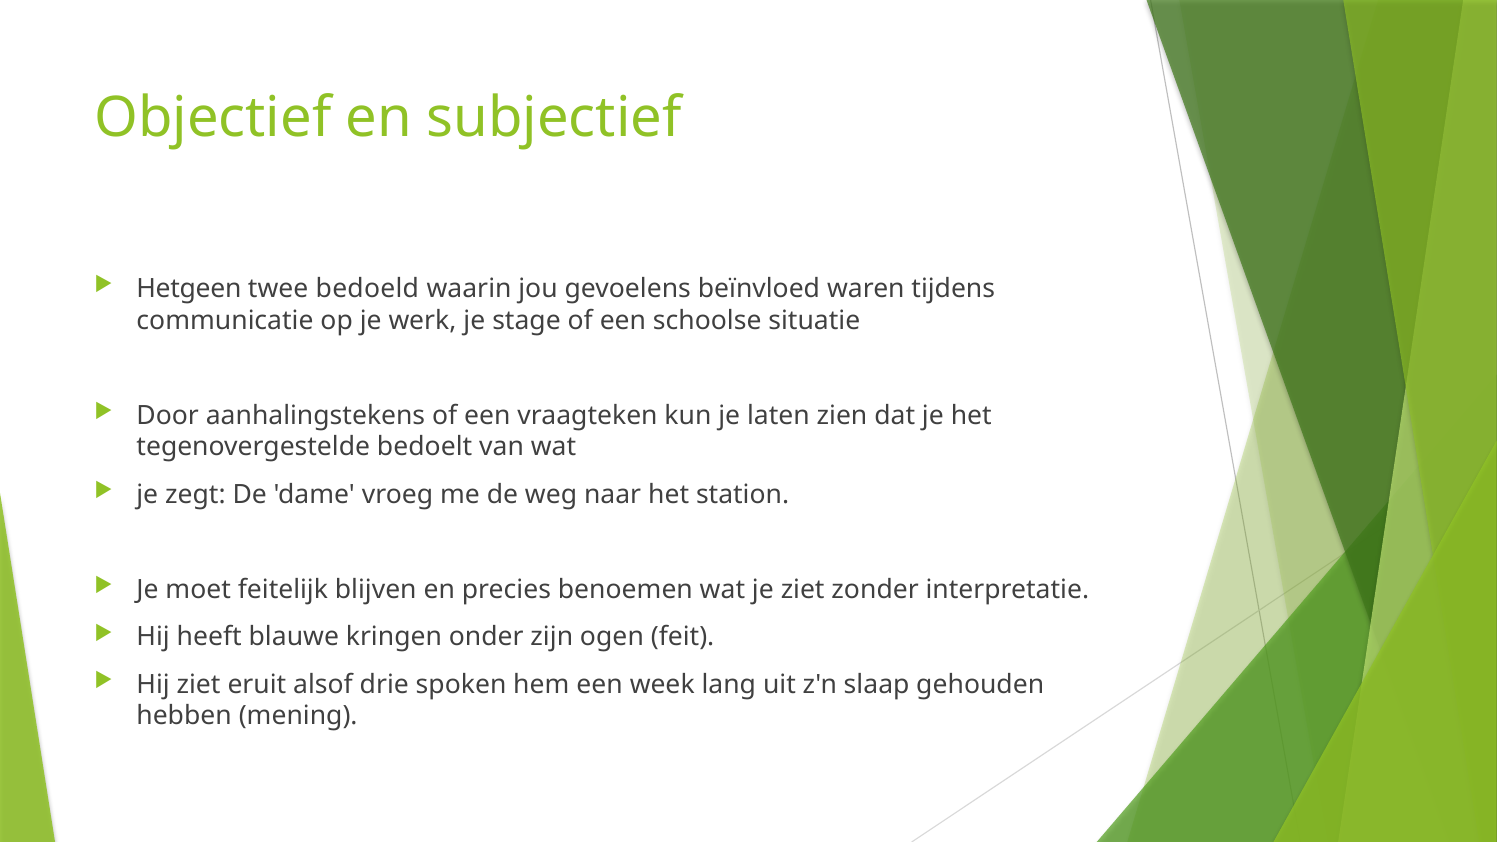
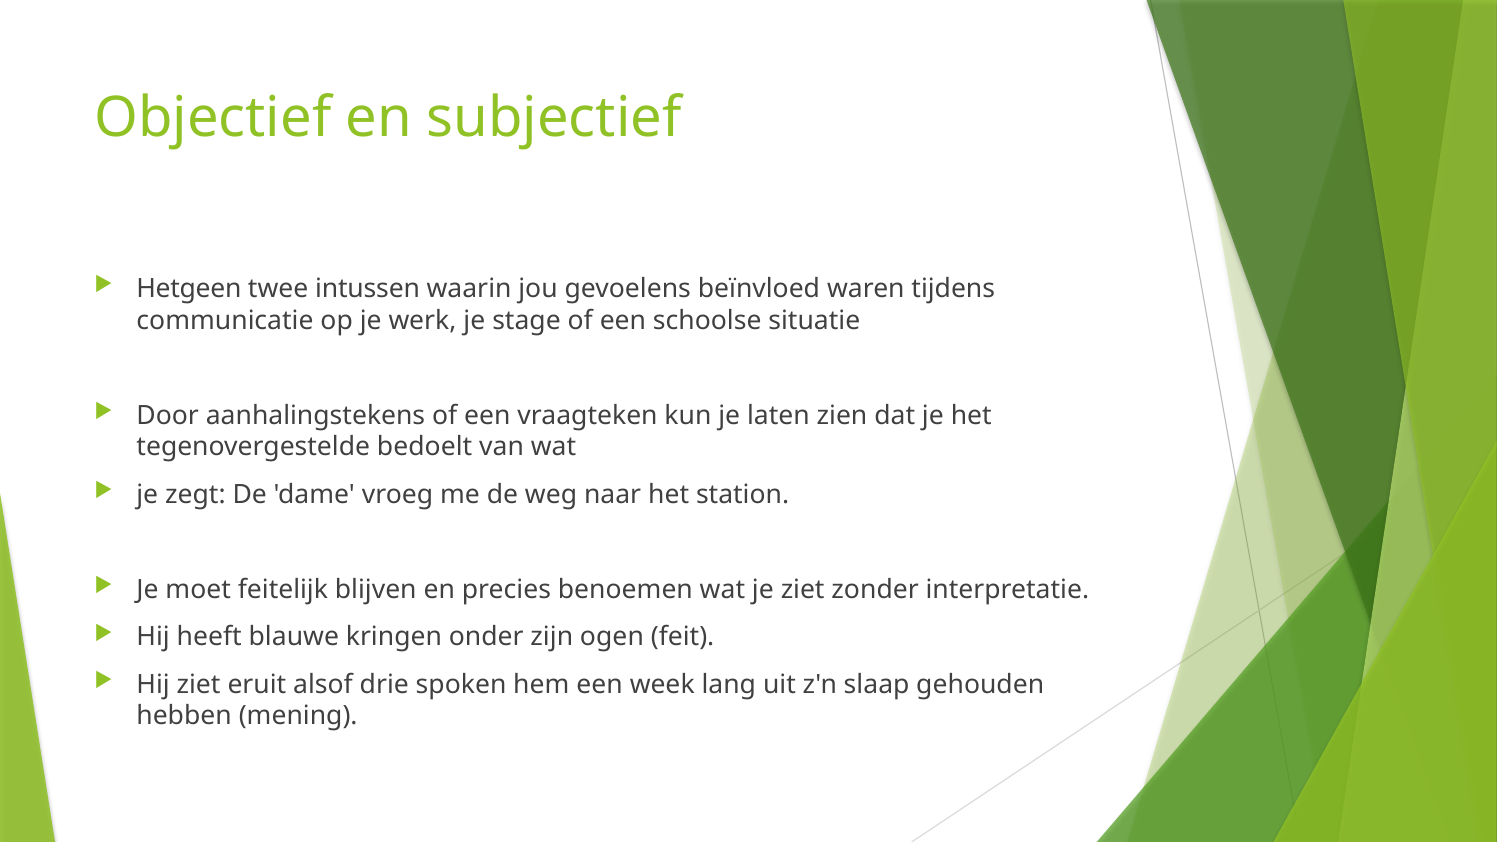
bedoeld: bedoeld -> intussen (368, 289)
